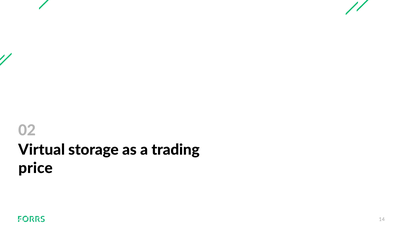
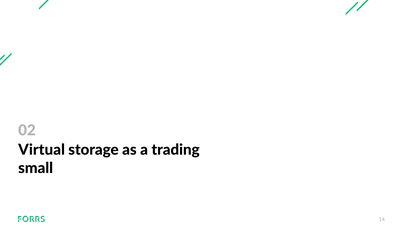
price: price -> small (36, 168)
